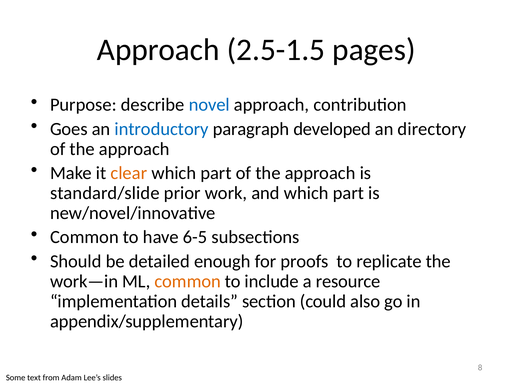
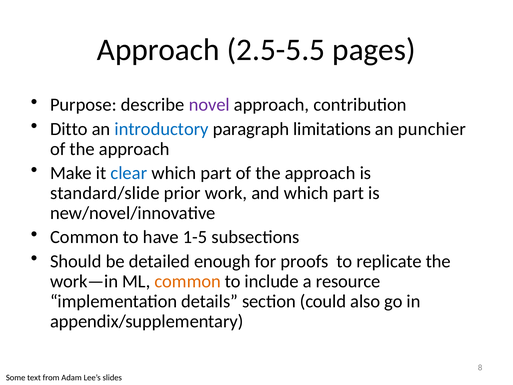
2.5-1.5: 2.5-1.5 -> 2.5-5.5 (276, 50)
novel colour: blue -> purple (209, 105)
Goes: Goes -> Ditto (69, 129)
developed: developed -> limitations (332, 129)
directory: directory -> punchier (432, 129)
clear colour: orange -> blue (129, 173)
6-5: 6-5 -> 1-5 (195, 237)
